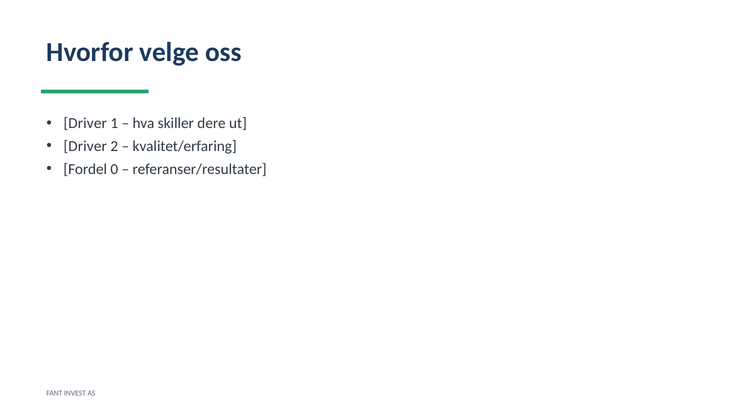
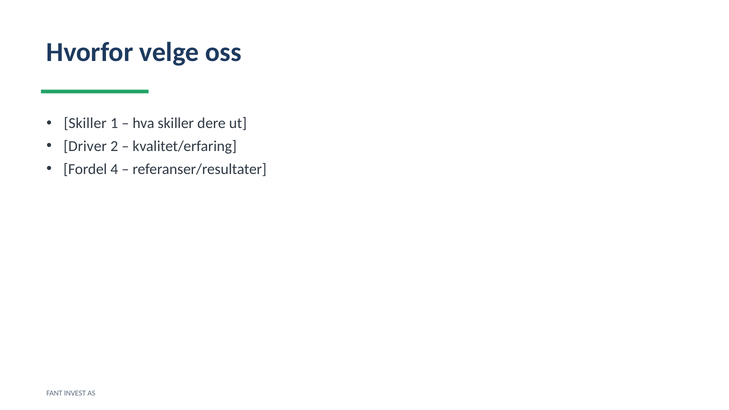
Driver: Driver -> Skiller (85, 123)
0: 0 -> 4 (114, 169)
